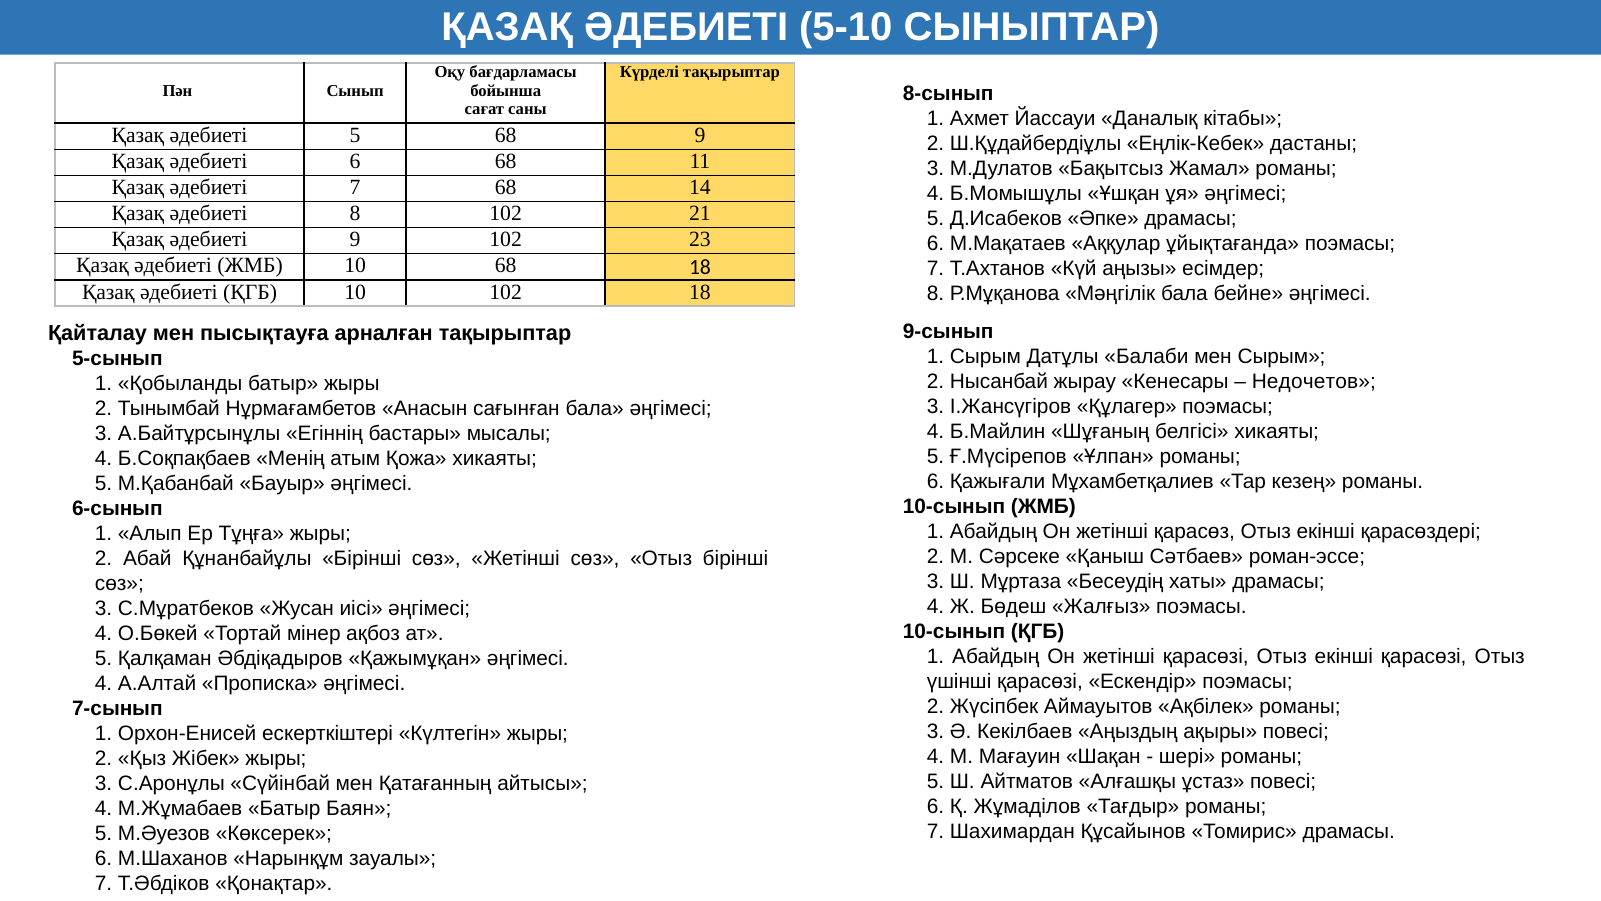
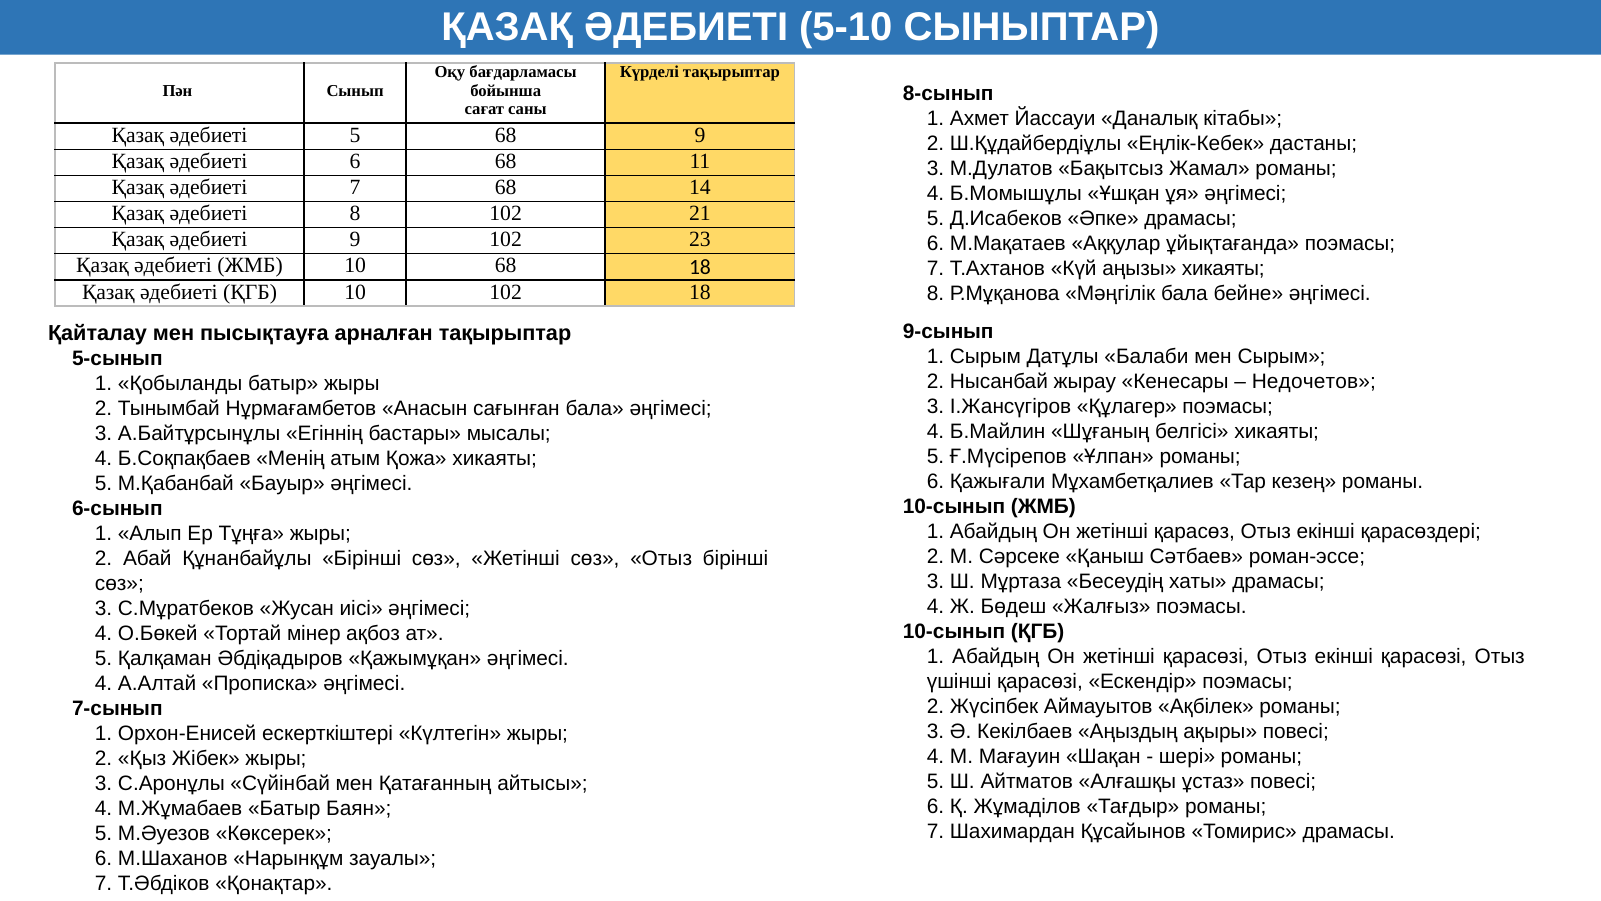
аңызы есімдер: есімдер -> хикаяты (1223, 269)
